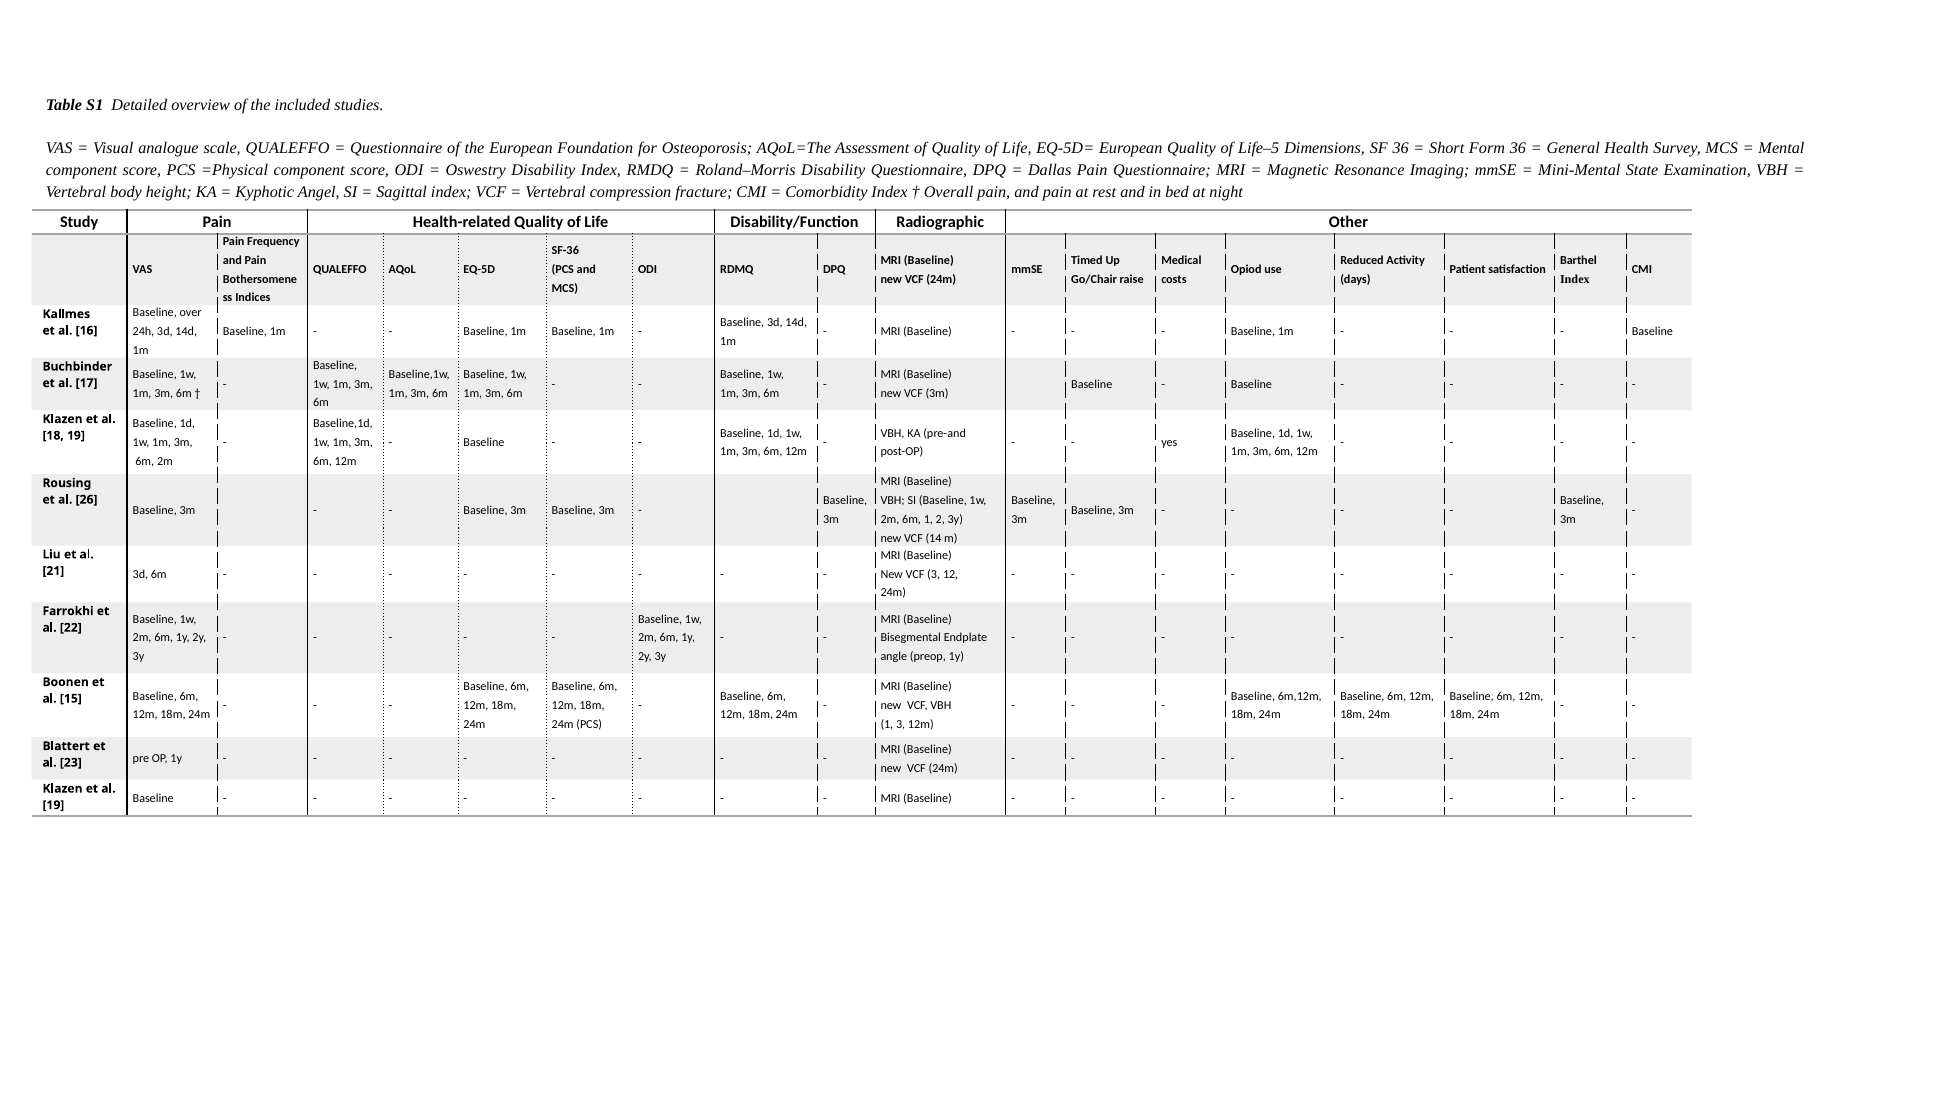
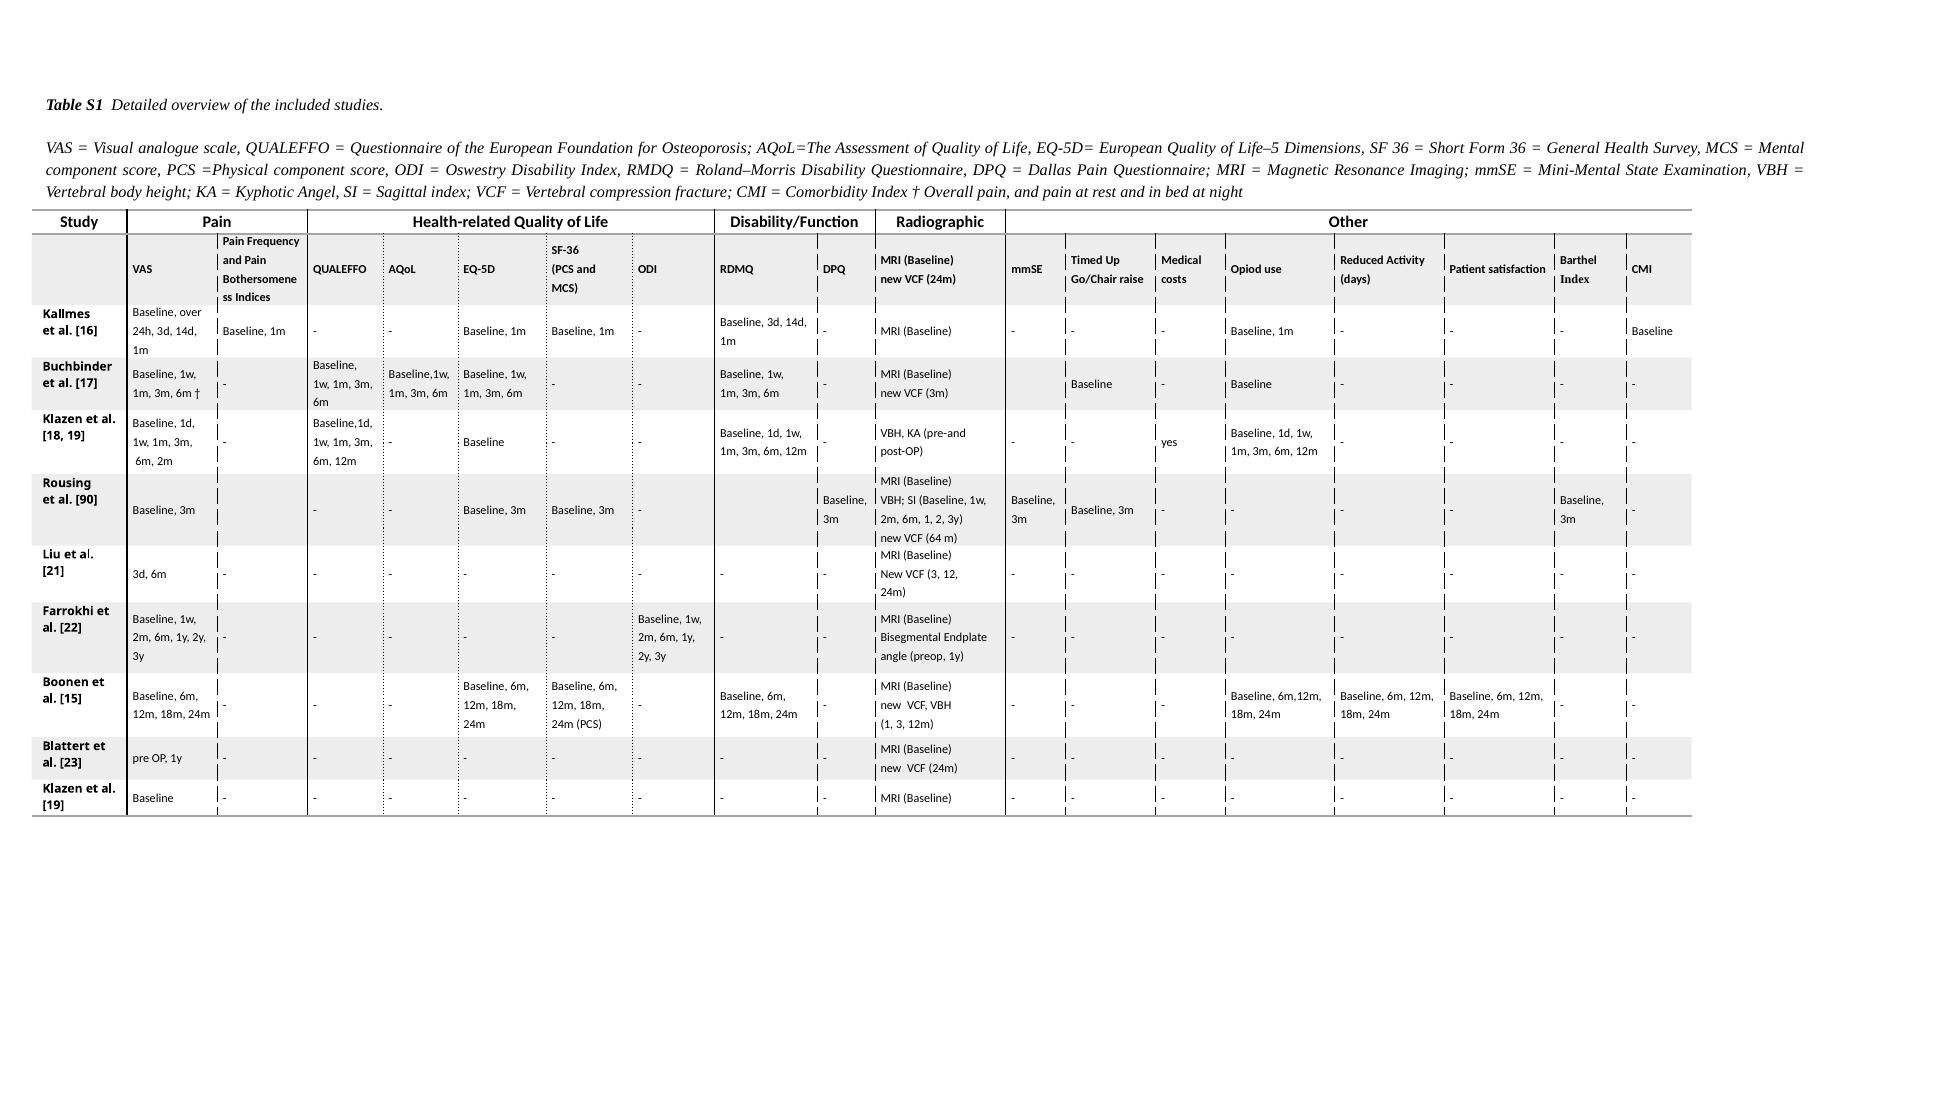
26: 26 -> 90 (87, 500)
14: 14 -> 64 (933, 538)
